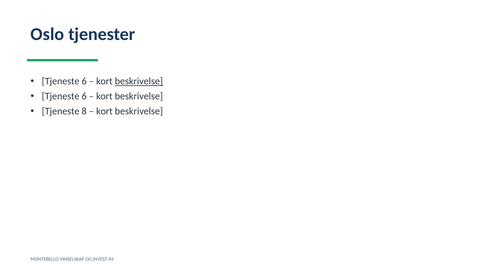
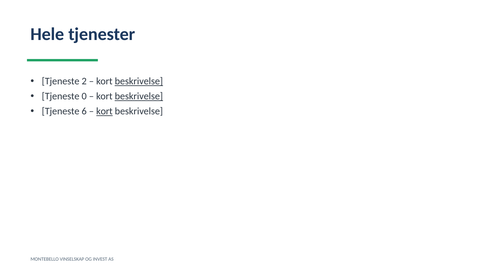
Oslo: Oslo -> Hele (47, 34)
6: 6 -> 2 (84, 81)
6: 6 -> 0 (84, 96)
beskrivelse underline: none -> present (139, 96)
8: 8 -> 6 (84, 111)
kort underline: none -> present (104, 111)
